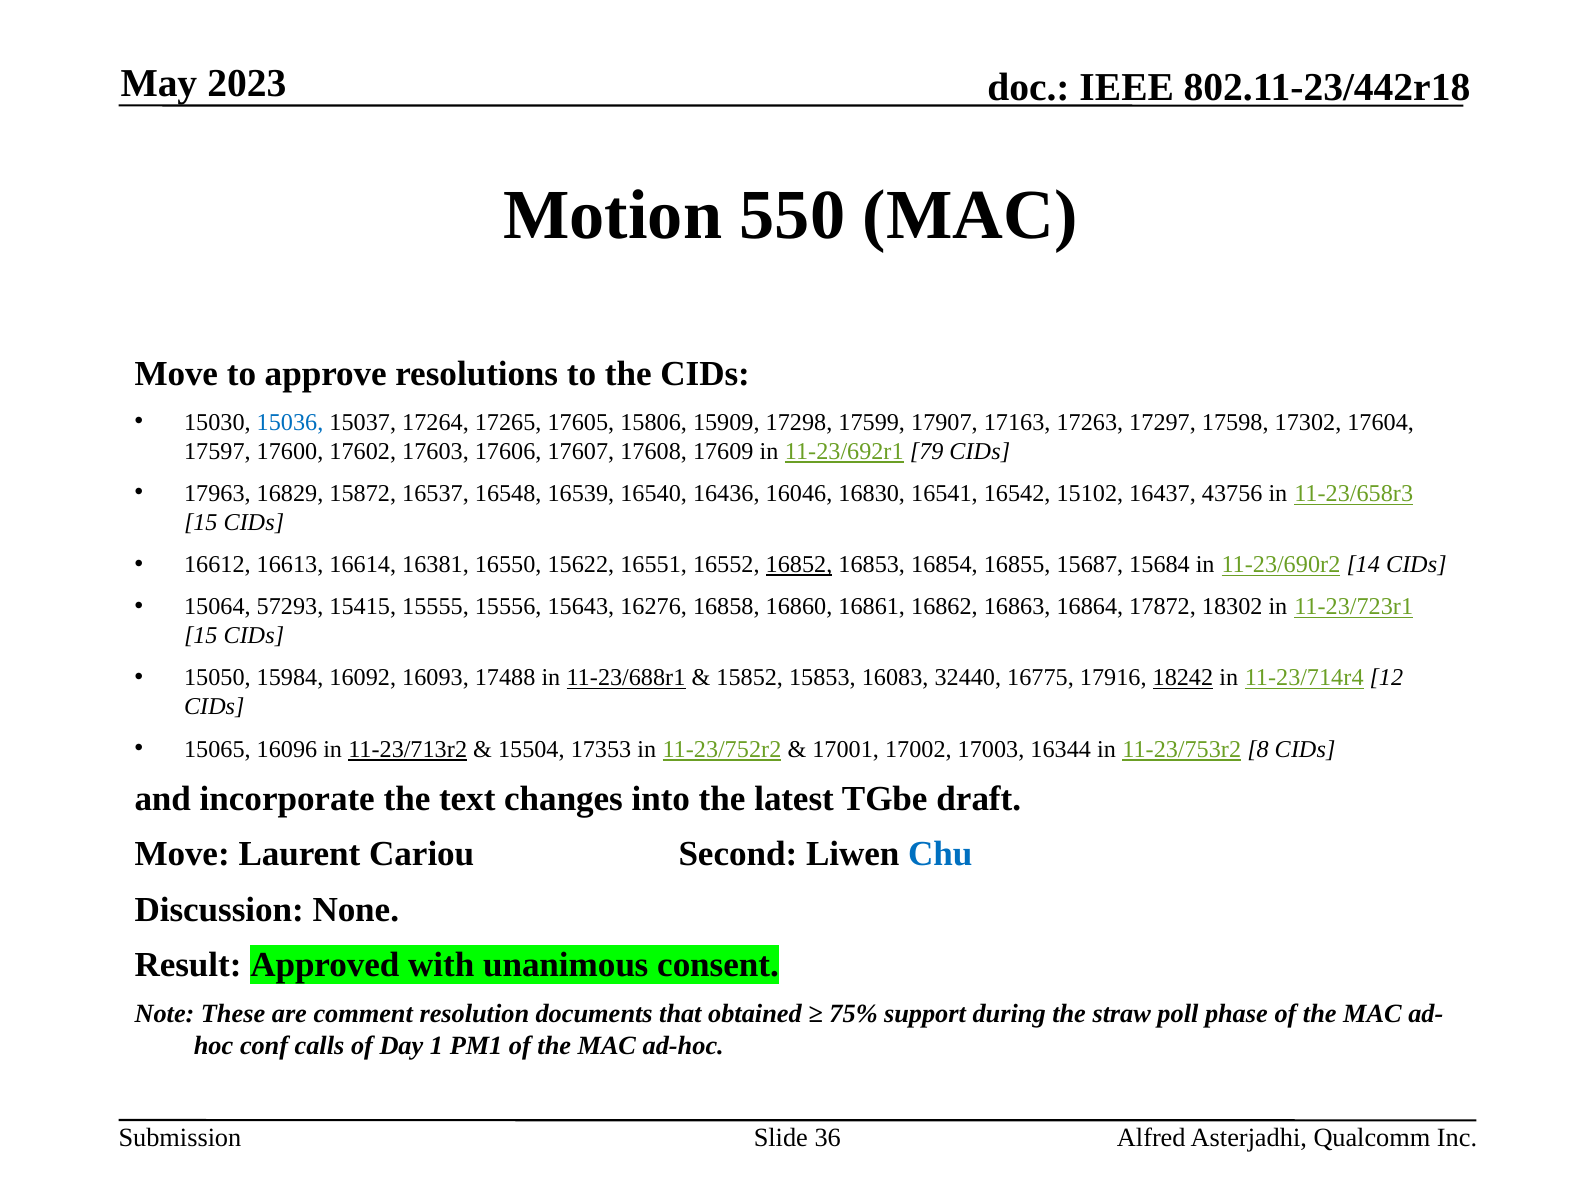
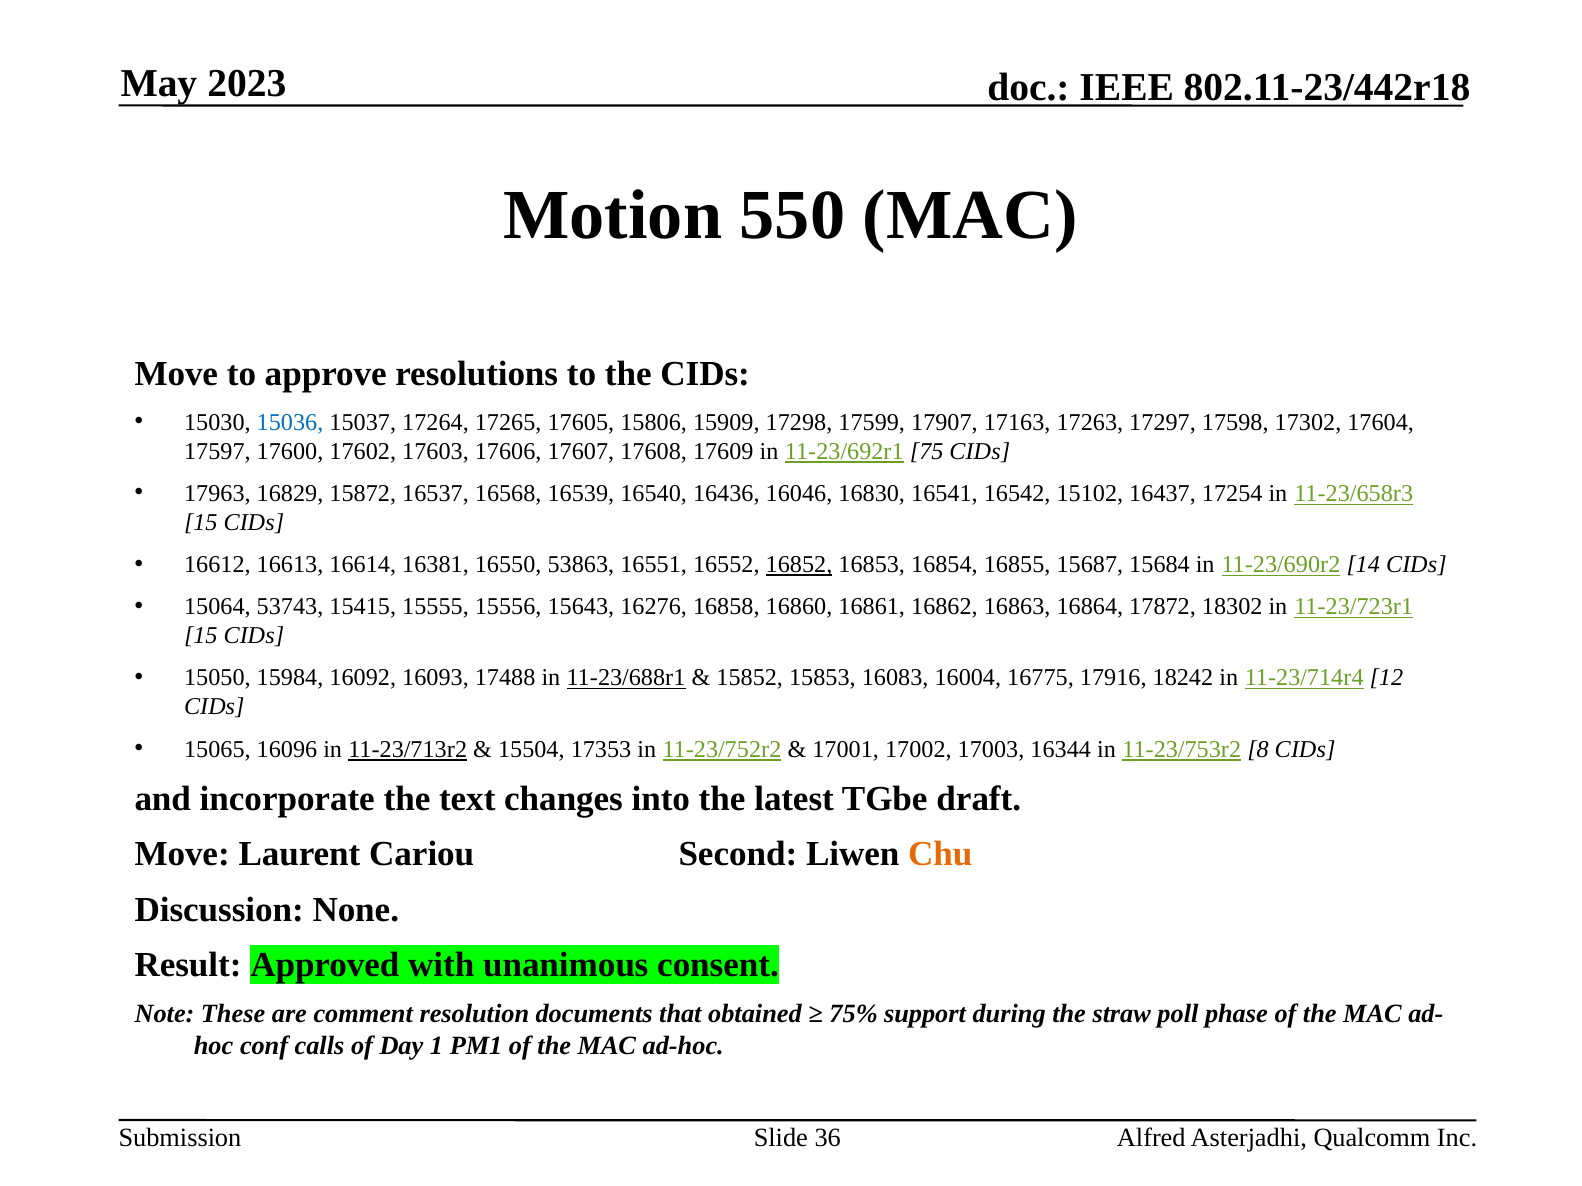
79: 79 -> 75 (927, 451)
16548: 16548 -> 16568 (508, 494)
43756: 43756 -> 17254 (1232, 494)
15622: 15622 -> 53863 (581, 565)
57293: 57293 -> 53743 (290, 607)
32440: 32440 -> 16004 (968, 678)
18242 underline: present -> none (1183, 678)
Chu colour: blue -> orange (940, 854)
